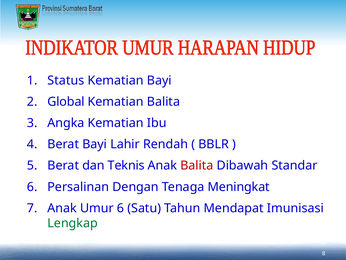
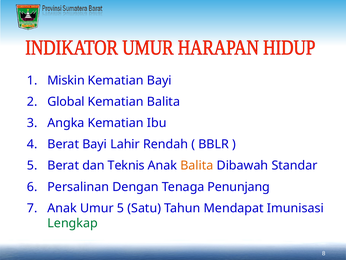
Status: Status -> Miskin (66, 80)
Balita colour: red -> orange (197, 165)
Meningkat: Meningkat -> Penunjang (239, 187)
Umur 6: 6 -> 5 (121, 208)
